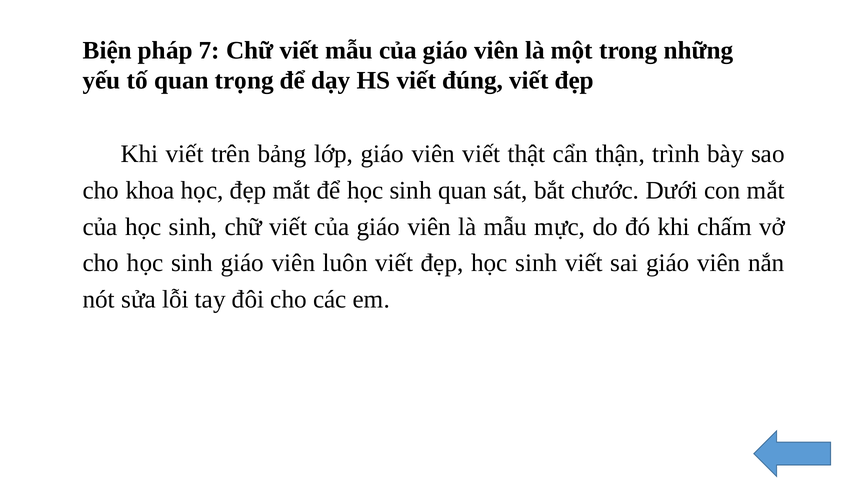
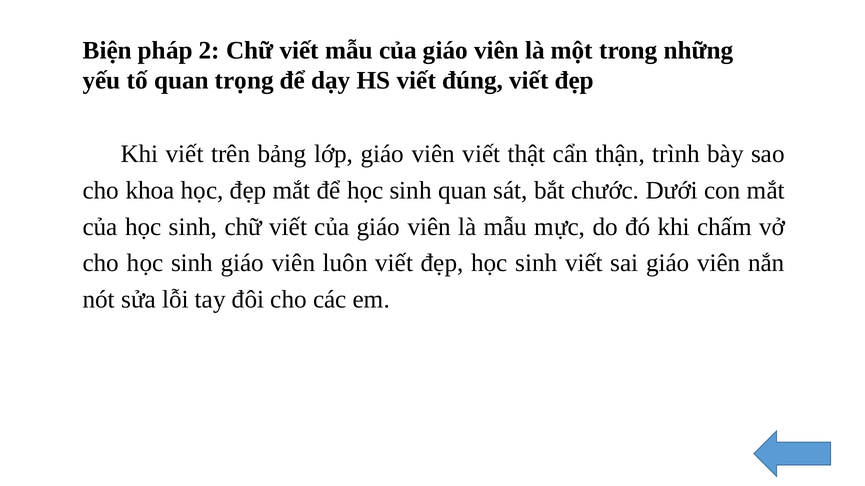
7: 7 -> 2 (209, 50)
